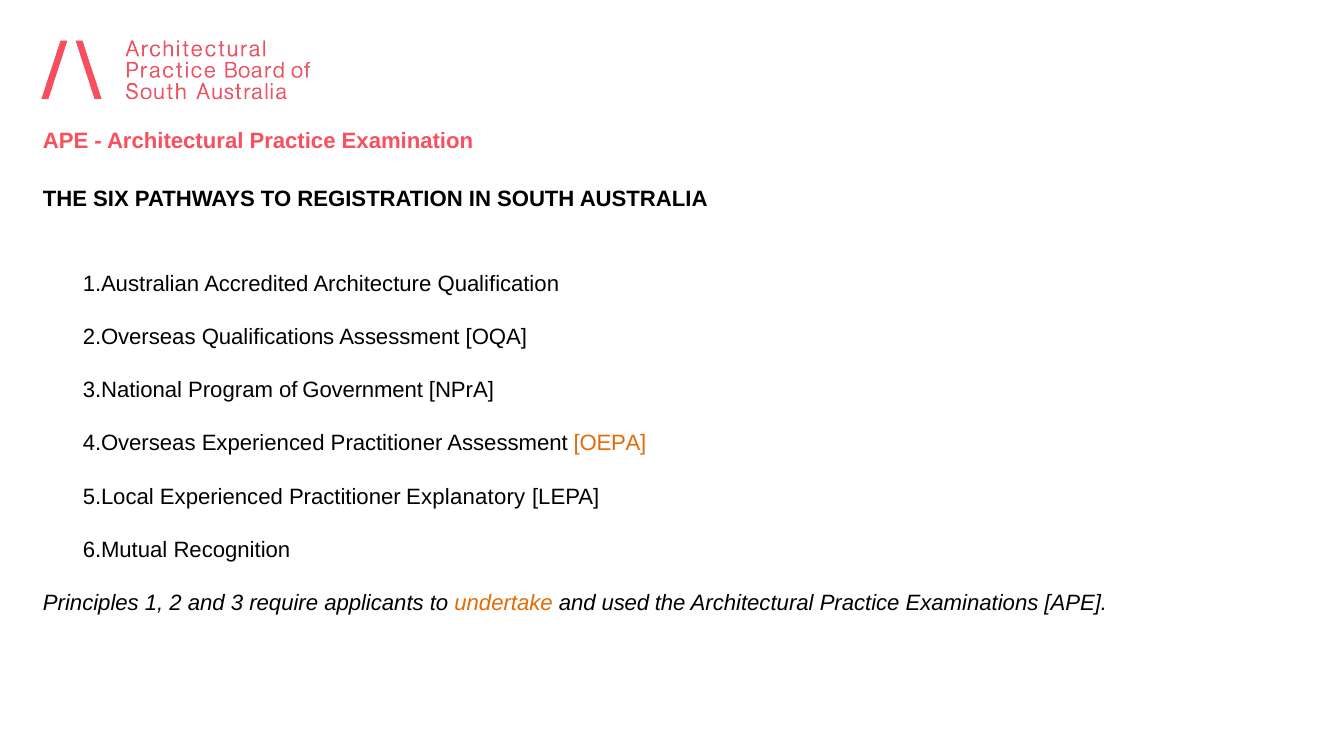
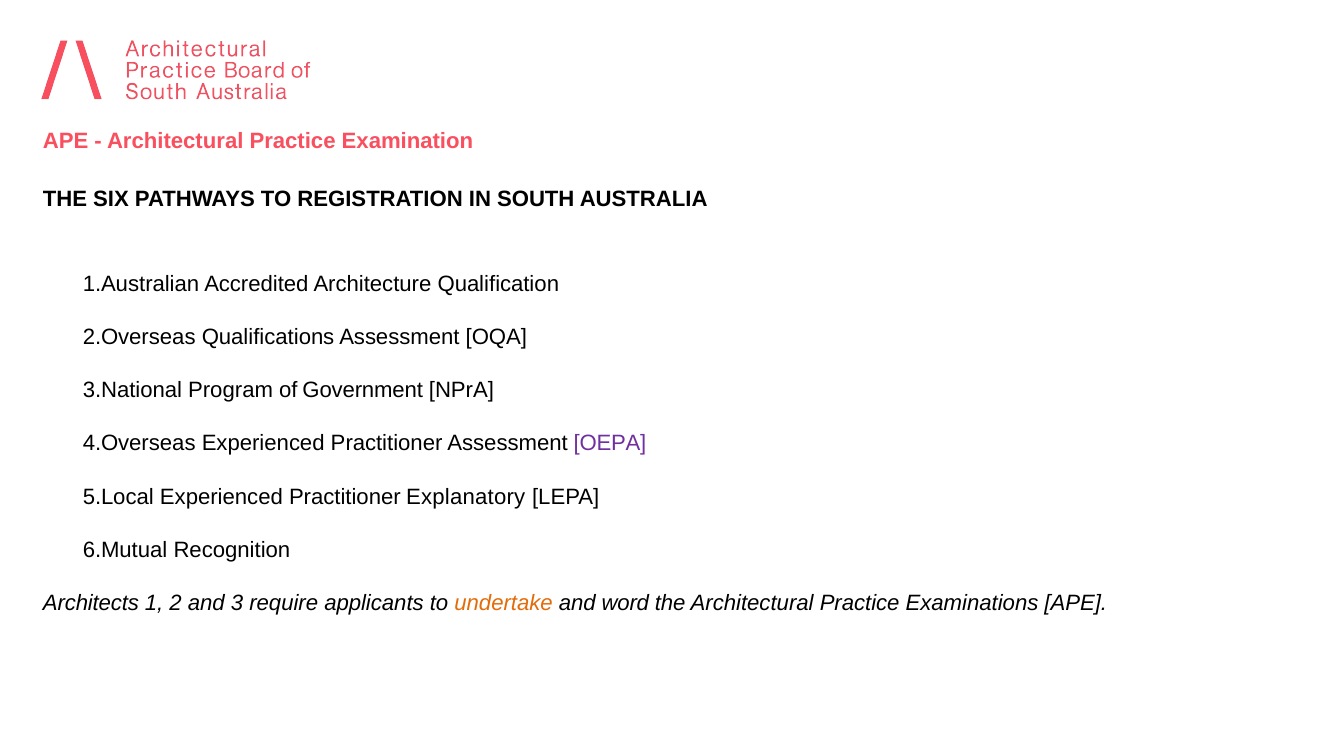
OEPA colour: orange -> purple (610, 443)
Principles: Principles -> Architects (91, 603)
used: used -> word (625, 603)
